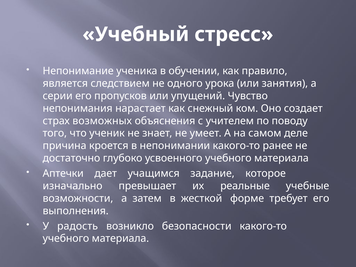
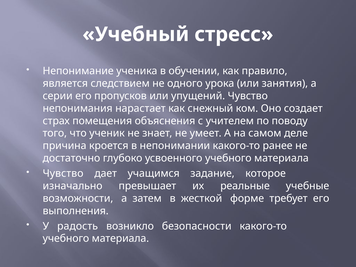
возможных: возможных -> помещения (102, 121)
Аптечки: Аптечки -> Чувство (63, 173)
